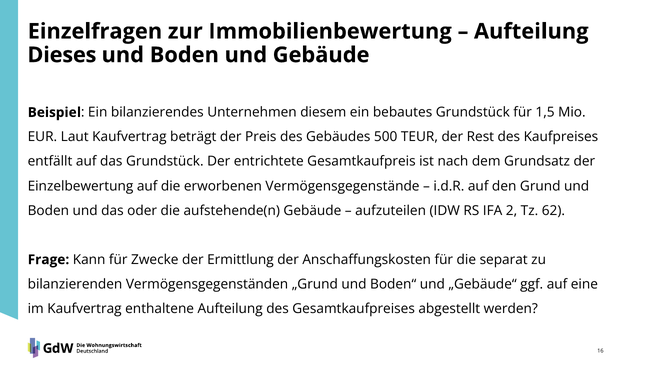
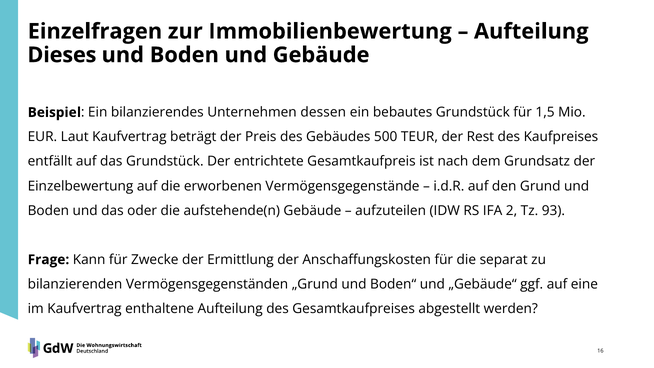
diesem: diesem -> dessen (323, 112)
62: 62 -> 93 (553, 210)
